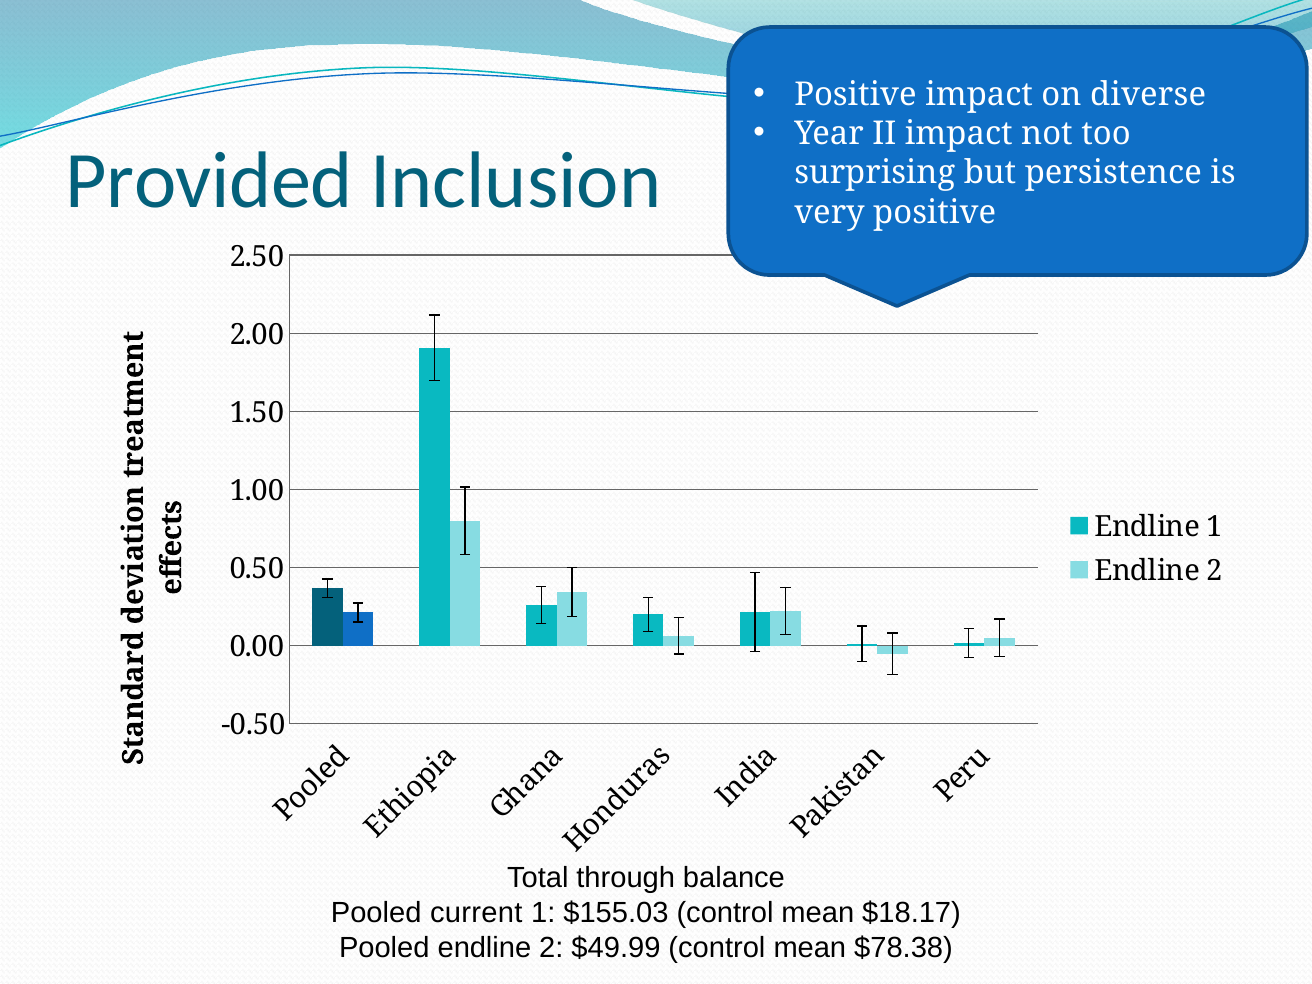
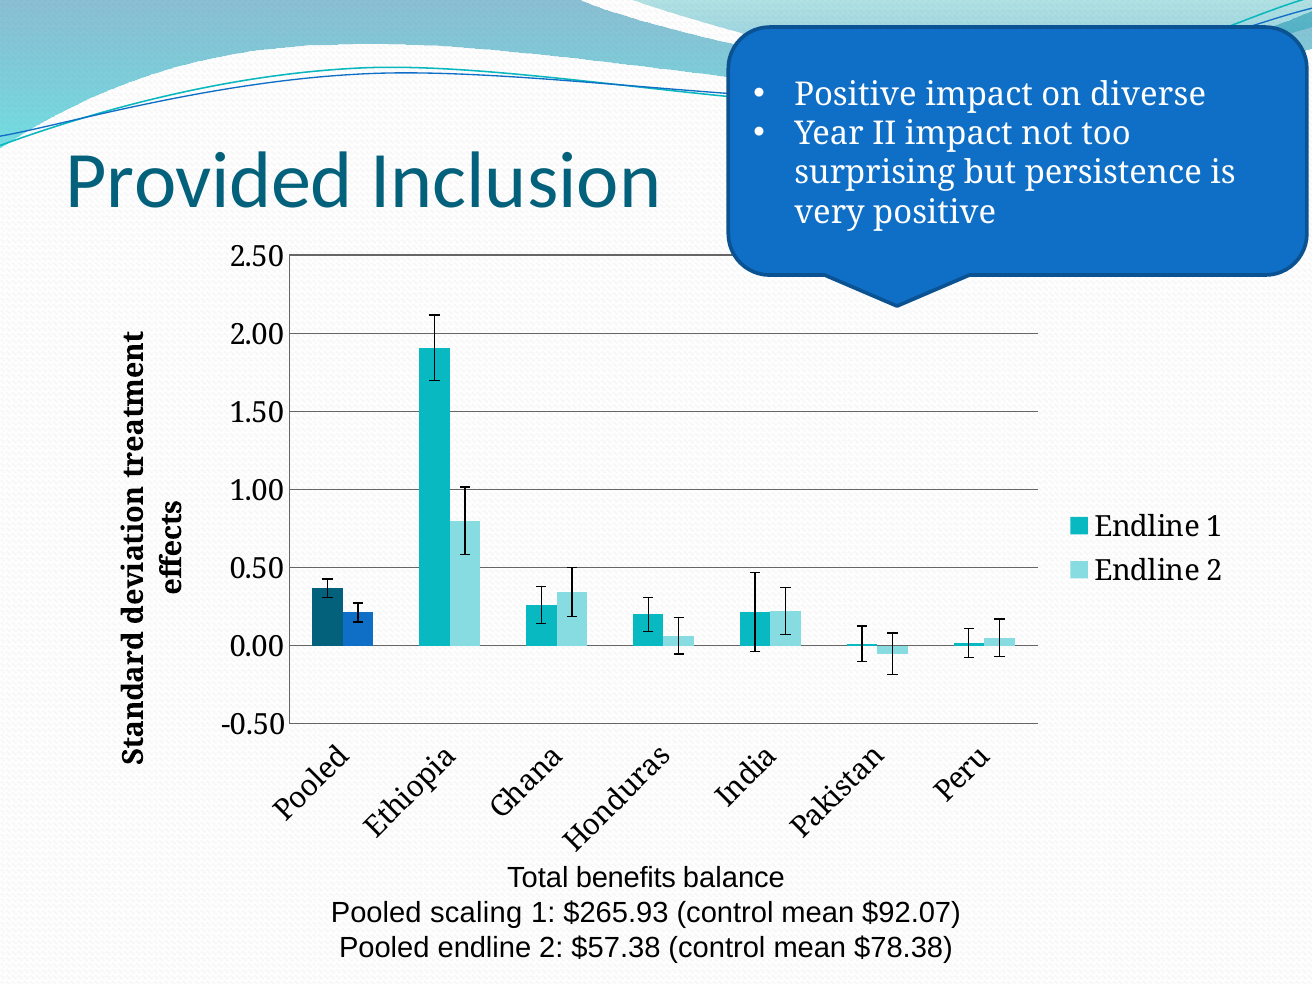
through: through -> benefits (626, 878)
current: current -> scaling (476, 913)
$155.03: $155.03 -> $265.93 (616, 913)
$18.17: $18.17 -> $92.07 (912, 913)
$49.99: $49.99 -> $57.38 (616, 948)
